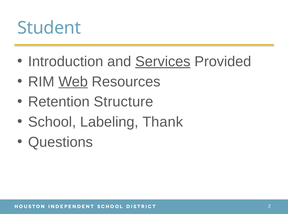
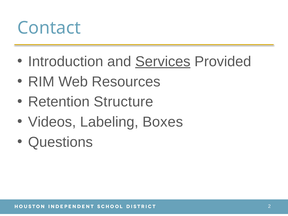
Student: Student -> Contact (49, 28)
Web underline: present -> none (73, 82)
School: School -> Videos (52, 122)
Thank: Thank -> Boxes (163, 122)
